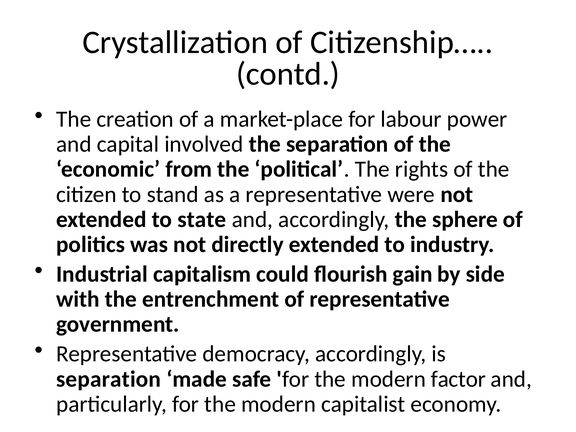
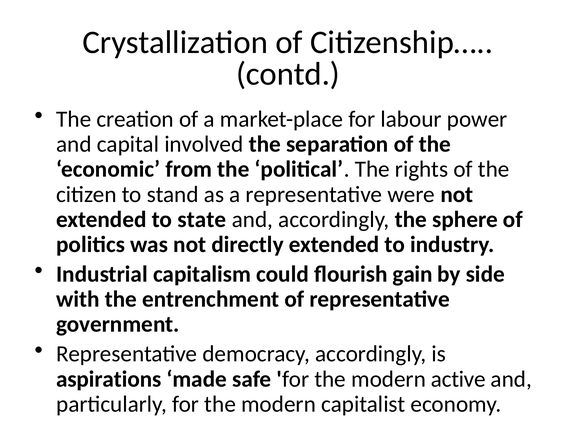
separation: separation -> aspirations (109, 379)
factor: factor -> active (458, 379)
